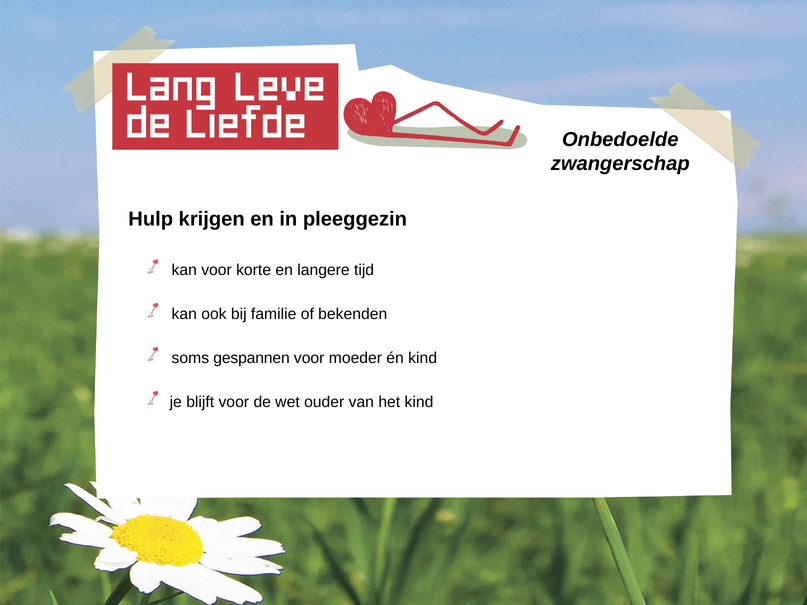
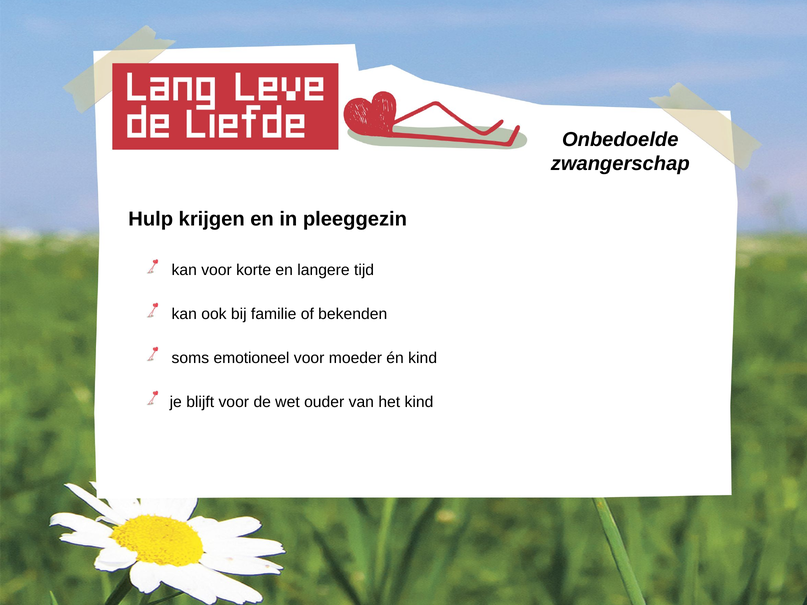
gespannen: gespannen -> emotioneel (251, 358)
